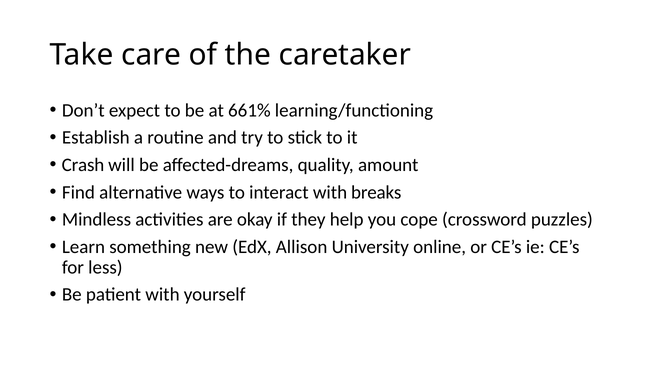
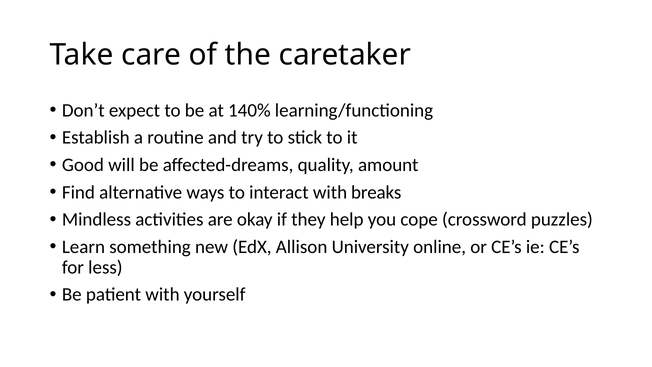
661%: 661% -> 140% (249, 110)
Crash: Crash -> Good (83, 165)
